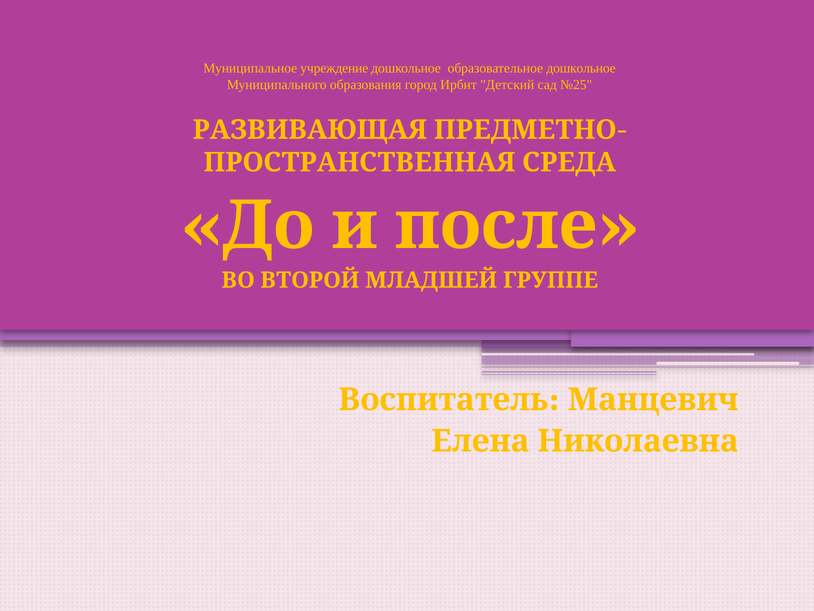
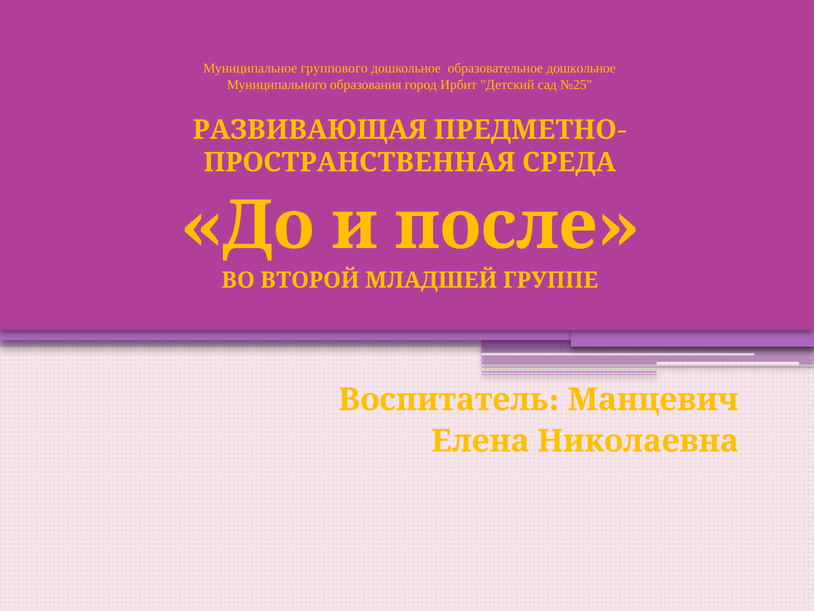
учреждение: учреждение -> группового (334, 68)
